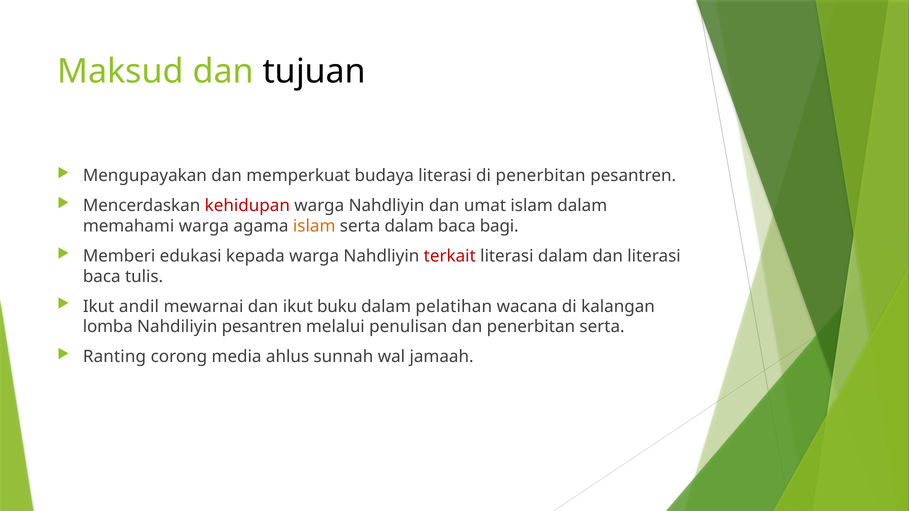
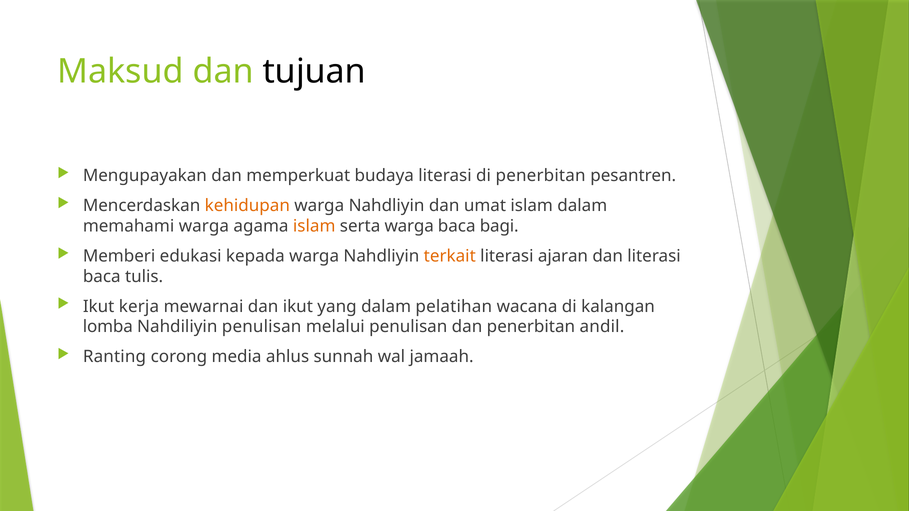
kehidupan colour: red -> orange (247, 206)
serta dalam: dalam -> warga (409, 226)
terkait colour: red -> orange (450, 256)
literasi dalam: dalam -> ajaran (563, 256)
andil: andil -> kerja (139, 307)
buku: buku -> yang (337, 307)
Nahdiliyin pesantren: pesantren -> penulisan (262, 327)
penerbitan serta: serta -> andil (602, 327)
